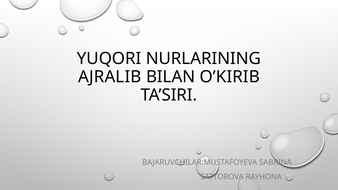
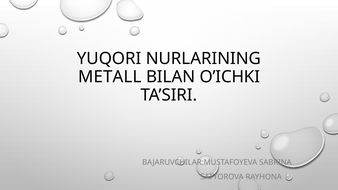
AJRALIB: AJRALIB -> METALL (110, 77)
O’KIRIB: O’KIRIB -> O’ICHKI (230, 77)
